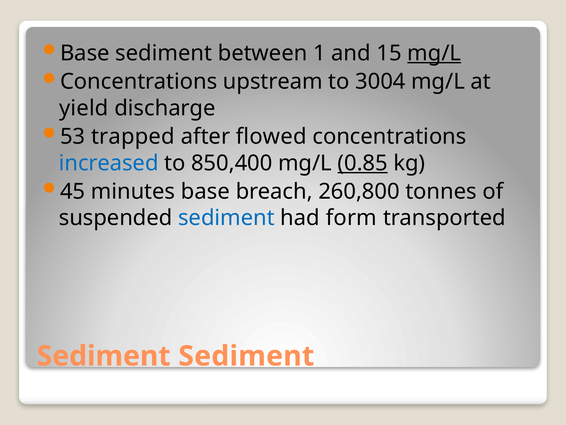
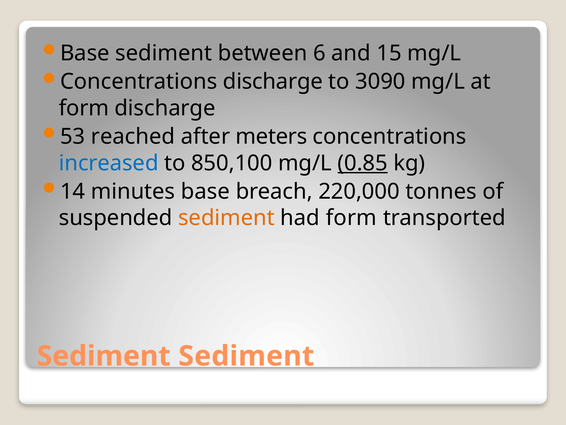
1: 1 -> 6 (319, 53)
mg/L underline: present -> none (434, 53)
Concentrations upstream: upstream -> discharge (273, 82)
3004: 3004 -> 3090 (380, 82)
yield: yield -> form (84, 108)
trapped: trapped -> reached (133, 136)
flowed: flowed -> meters (271, 136)
850,400: 850,400 -> 850,100 (232, 163)
45: 45 -> 14 (73, 191)
260,800: 260,800 -> 220,000 (359, 191)
sediment colour: blue -> orange (226, 218)
